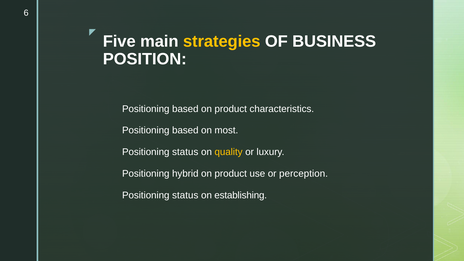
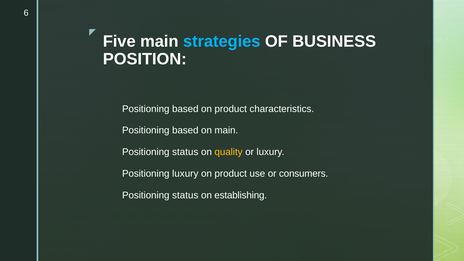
strategies colour: yellow -> light blue (222, 41)
on most: most -> main (226, 130)
hybrid: hybrid -> luxury (185, 174)
perception: perception -> consumers (304, 174)
